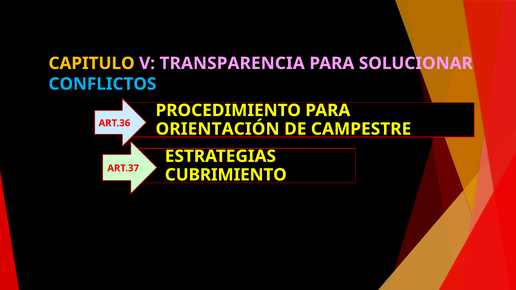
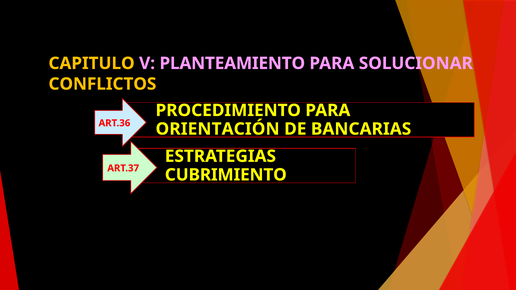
TRANSPARENCIA: TRANSPARENCIA -> PLANTEAMIENTO (232, 63)
CONFLICTOS colour: light blue -> yellow (102, 84)
CAMPESTRE: CAMPESTRE -> BANCARIAS (361, 129)
